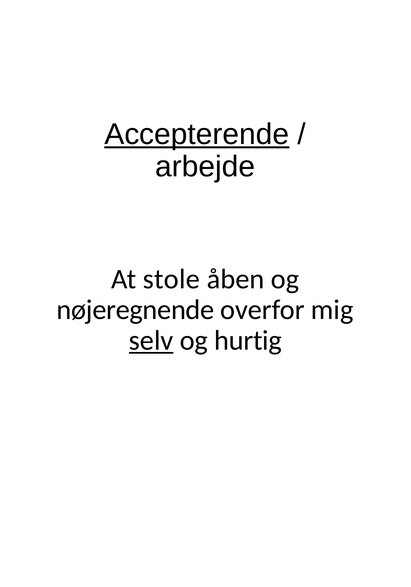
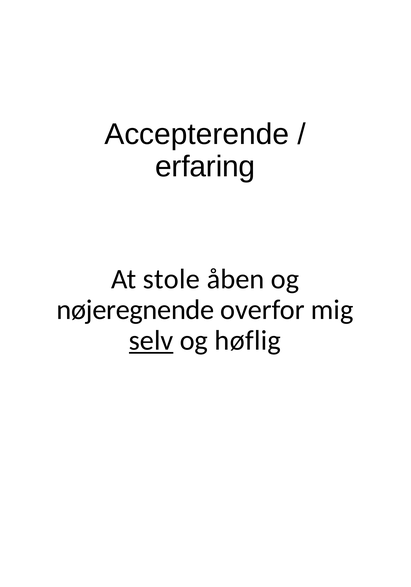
Accepterende underline: present -> none (197, 135)
arbejde: arbejde -> erfaring (205, 167)
hurtig: hurtig -> høflig (248, 341)
